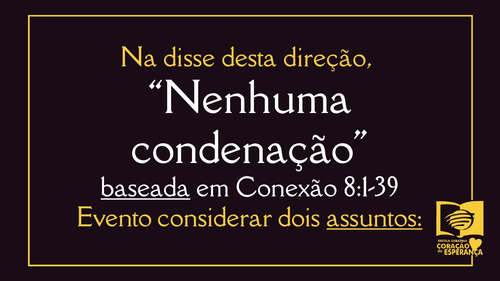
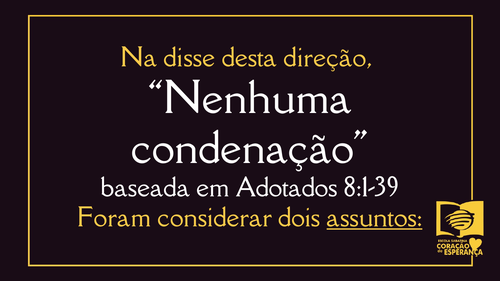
baseada underline: present -> none (145, 188)
Conexão: Conexão -> Adotados (287, 188)
Evento: Evento -> Foram (114, 218)
